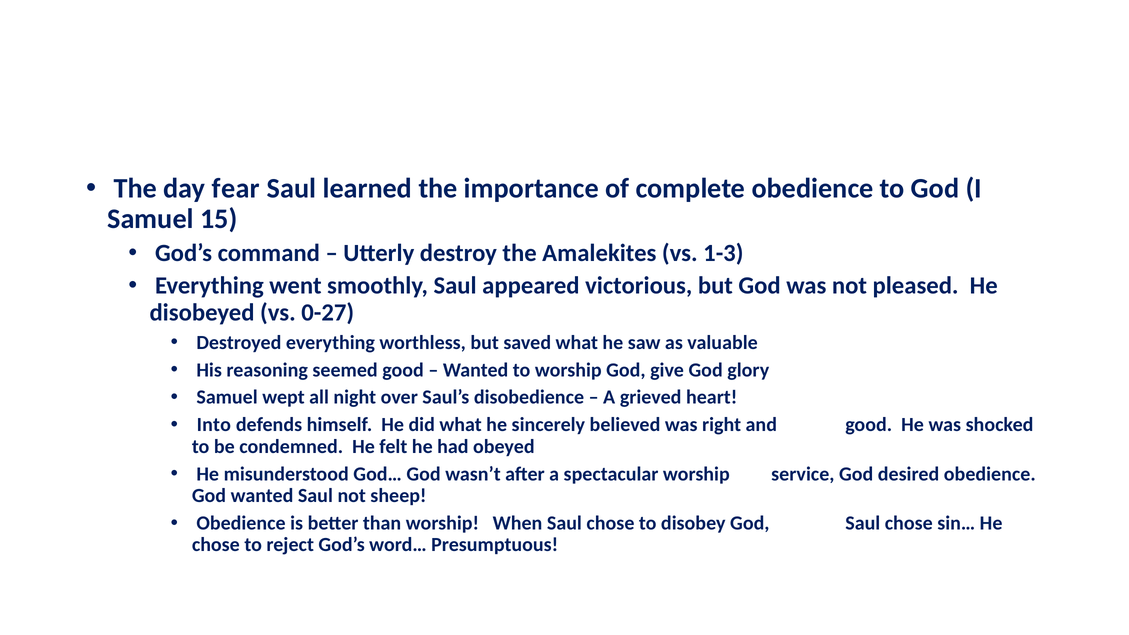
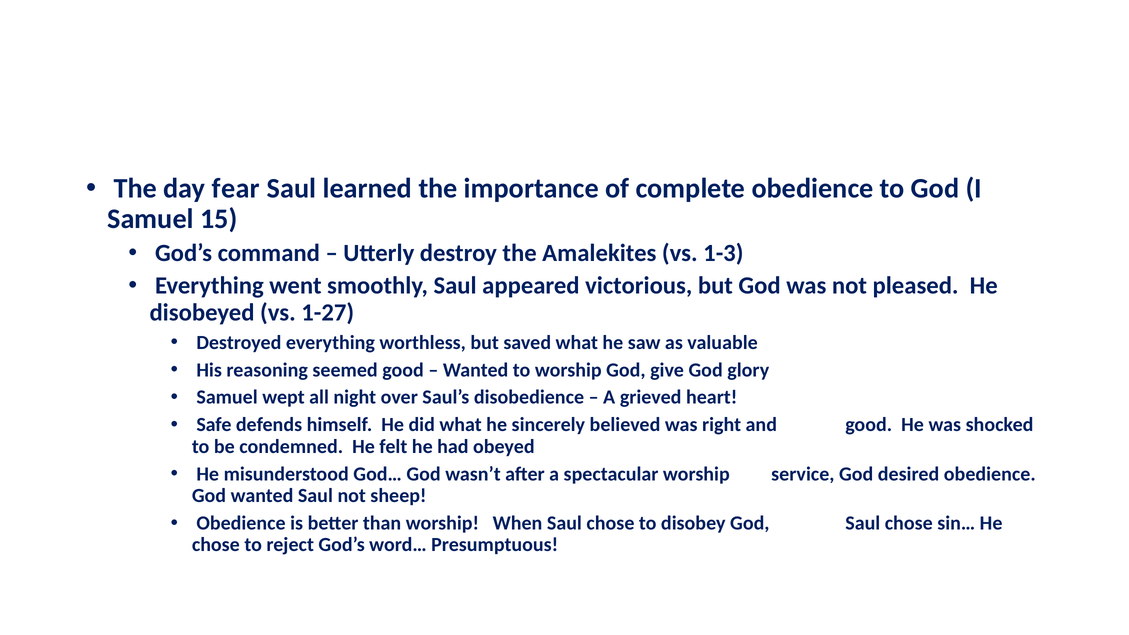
0-27: 0-27 -> 1-27 (328, 312)
Into: Into -> Safe (214, 425)
